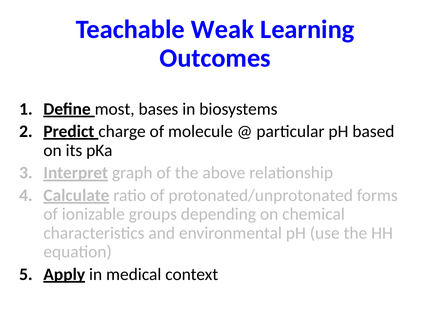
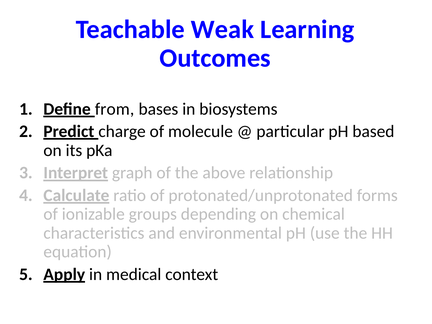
most: most -> from (115, 109)
